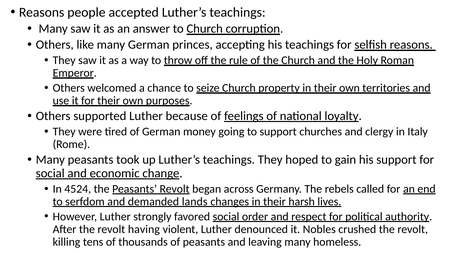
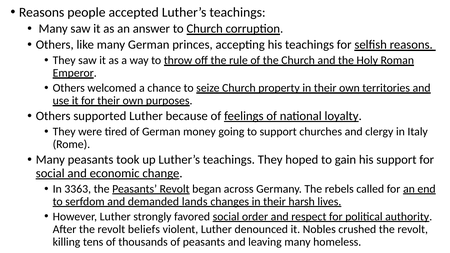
4524: 4524 -> 3363 (78, 189)
having: having -> beliefs (144, 229)
